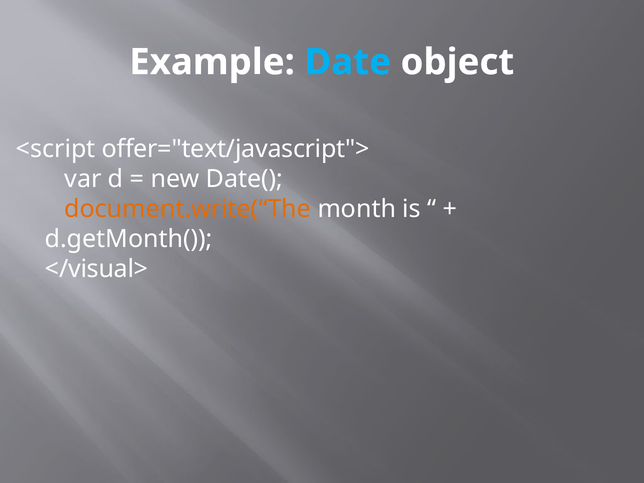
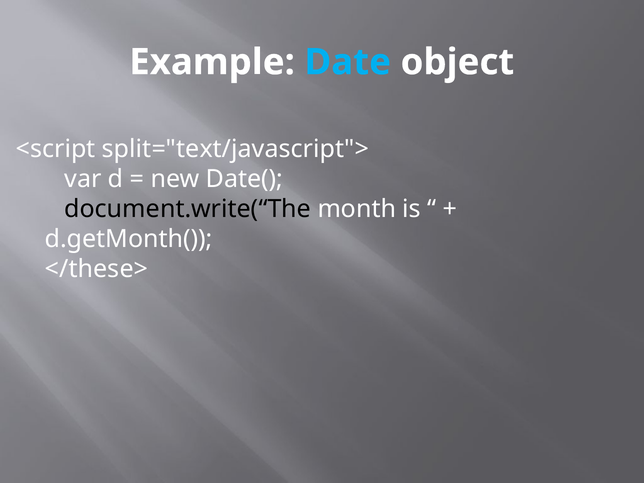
offer="text/javascript">: offer="text/javascript"> -> split="text/javascript"> (235, 149)
document.write(“The colour: orange -> black (188, 209)
</visual>: </visual> -> </these> (96, 269)
